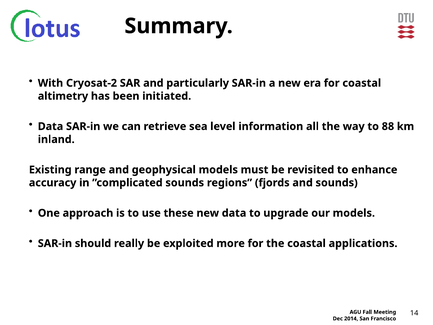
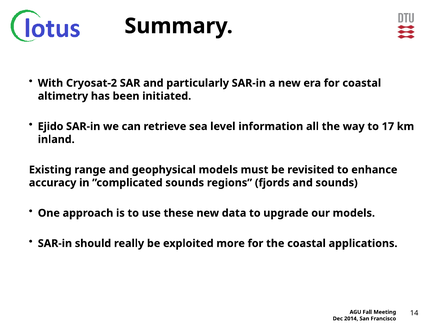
Data: Data -> Ejido (51, 126)
88: 88 -> 17 (388, 126)
